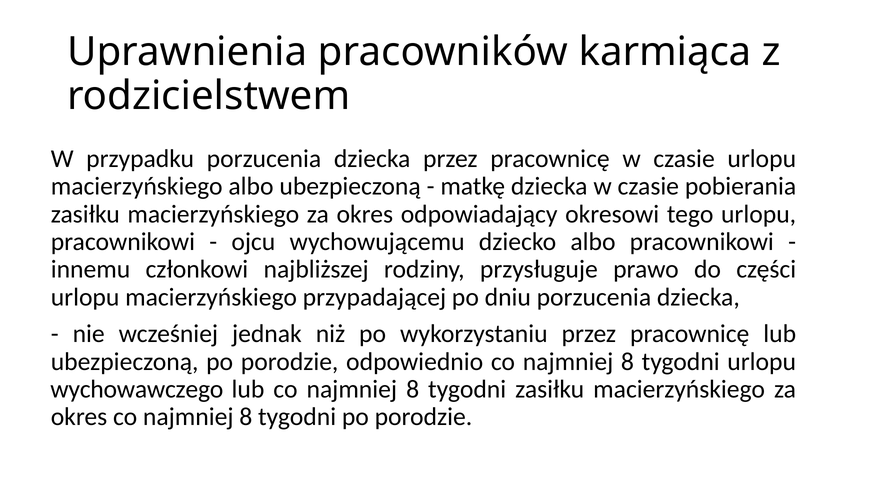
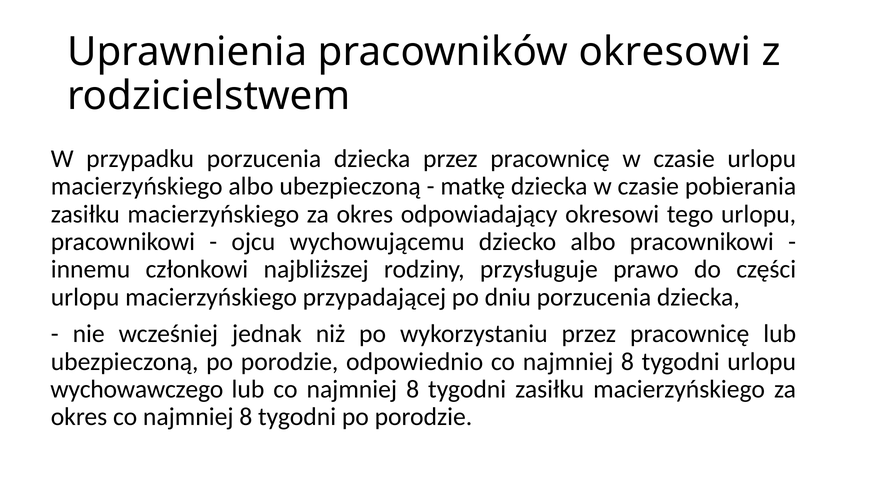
pracowników karmiąca: karmiąca -> okresowi (665, 52)
